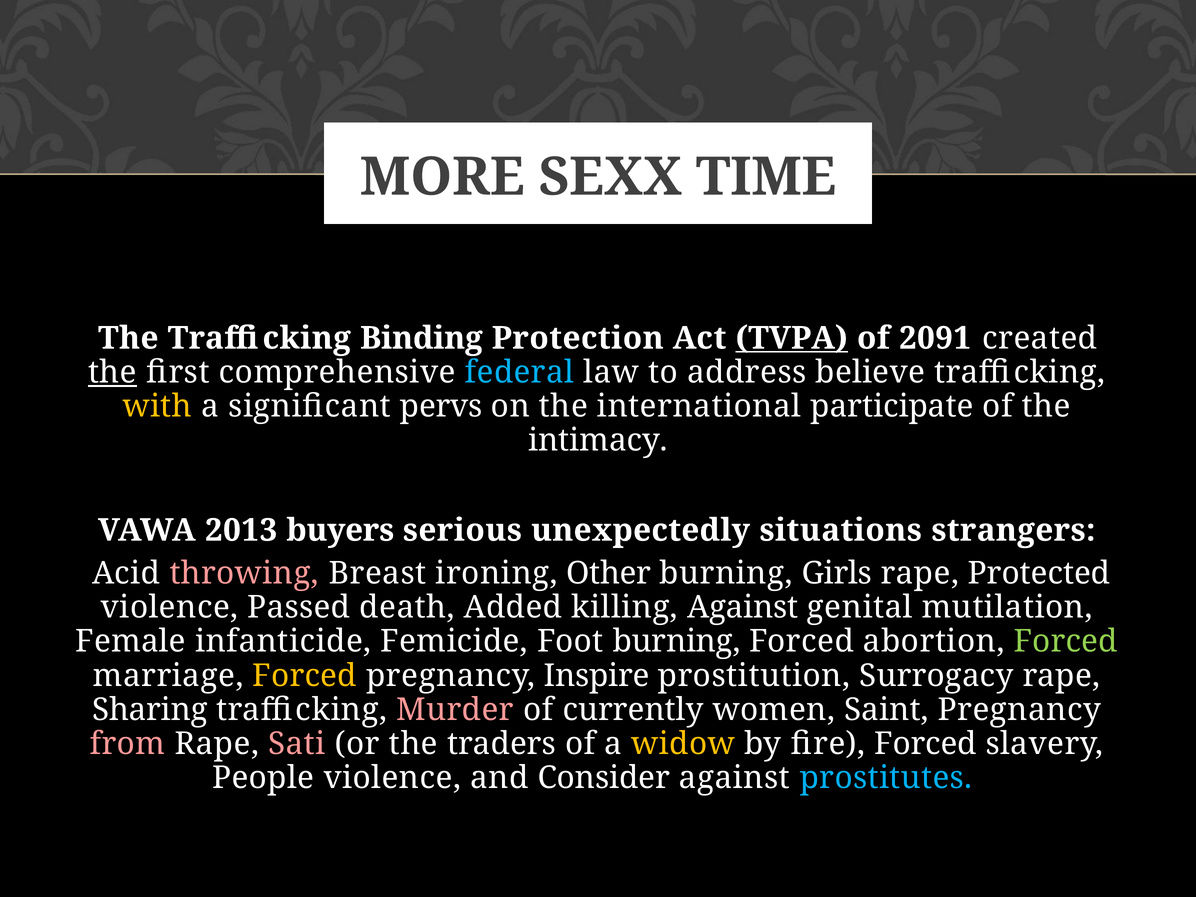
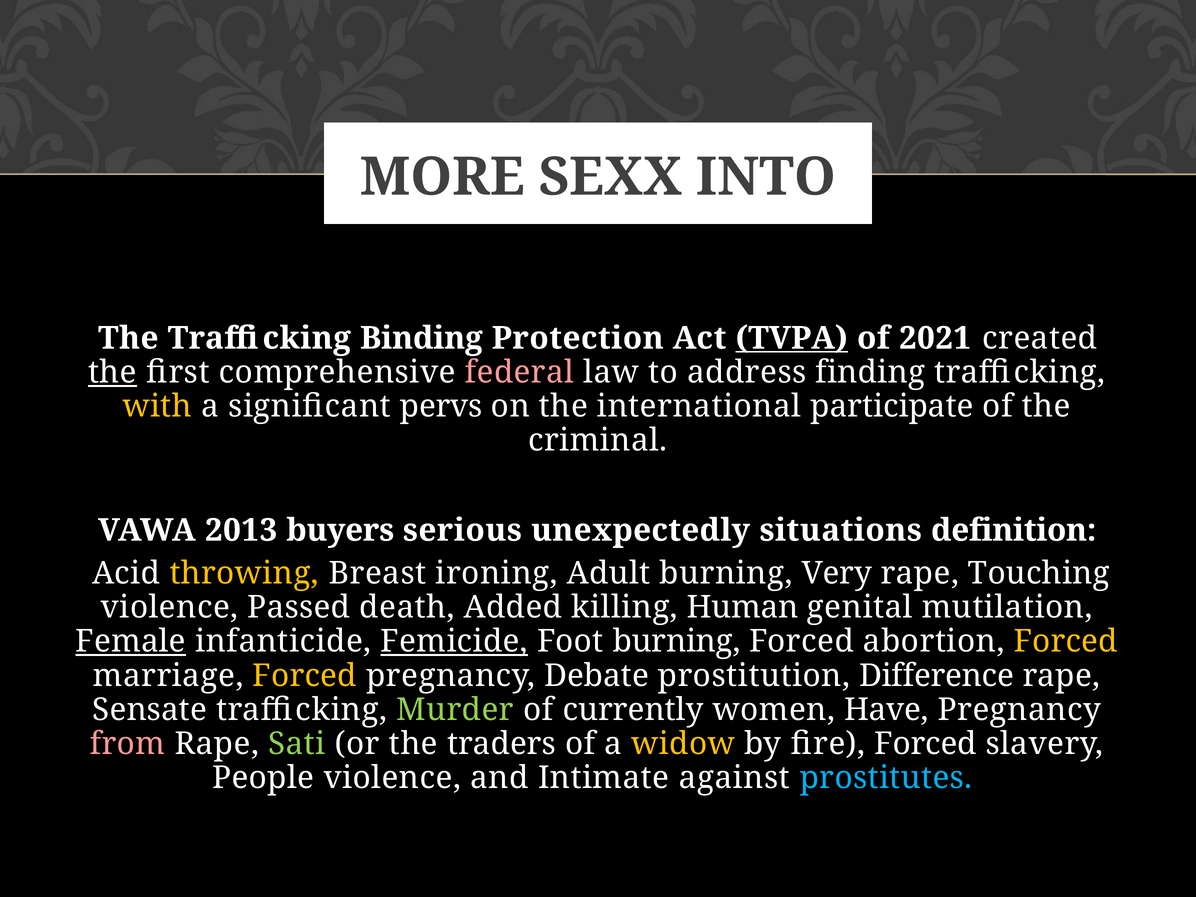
TIME: TIME -> INTO (766, 177)
2091: 2091 -> 2021 (935, 338)
federal colour: light blue -> pink (519, 372)
believe: believe -> finding (870, 372)
intimacy: intimacy -> criminal (598, 440)
strangers: strangers -> definition (1014, 530)
throwing colour: pink -> yellow (244, 573)
Other: Other -> Adult (608, 573)
Girls: Girls -> Very (837, 573)
Protected: Protected -> Touching (1039, 573)
killing Against: Against -> Human (743, 607)
Female underline: none -> present (131, 642)
Femicide underline: none -> present (454, 642)
Forced colour: light green -> yellow (1066, 642)
Inspire: Inspire -> Debate (597, 676)
Surrogacy: Surrogacy -> Difference (937, 676)
Sharing: Sharing -> Sensate (150, 710)
Murder colour: pink -> light green (455, 710)
Saint: Saint -> Have (887, 710)
Sati colour: pink -> light green (297, 744)
Consider: Consider -> Intimate (604, 778)
